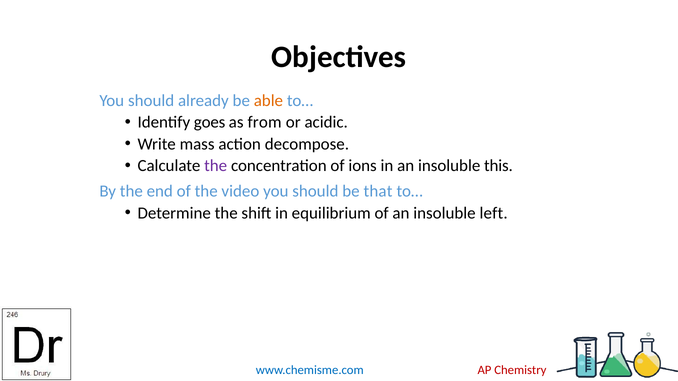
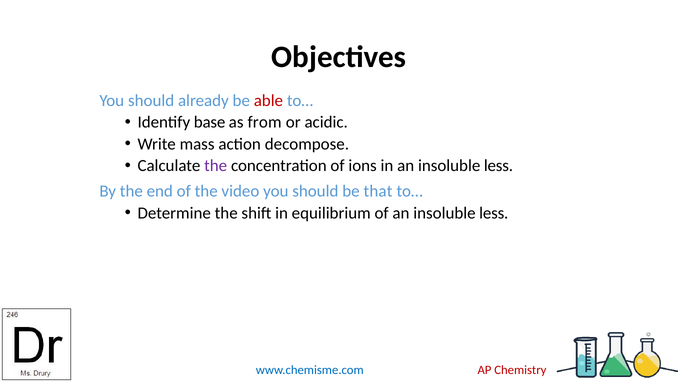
able colour: orange -> red (268, 101)
goes: goes -> base (210, 122)
in an insoluble this: this -> less (498, 166)
of an insoluble left: left -> less (494, 213)
